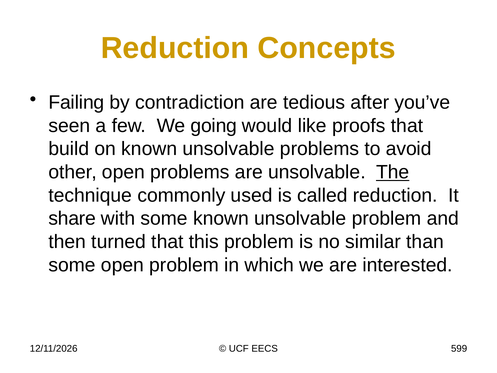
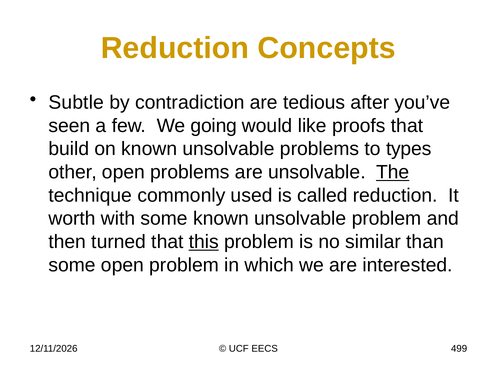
Failing: Failing -> Subtle (76, 102)
avoid: avoid -> types (409, 149)
share: share -> worth (72, 218)
this underline: none -> present (204, 242)
599: 599 -> 499 (459, 348)
